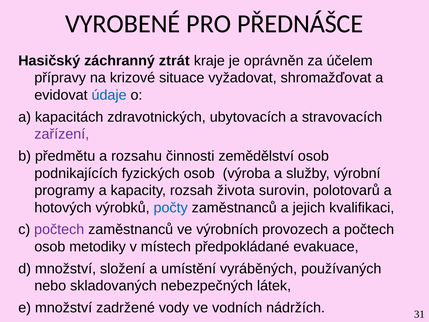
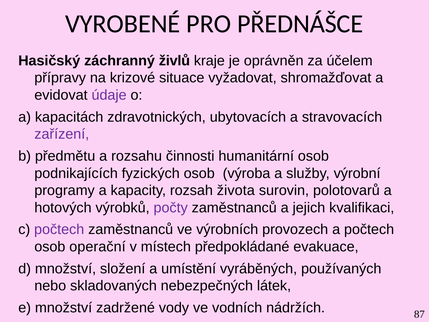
ztrát: ztrát -> živlů (174, 61)
údaje colour: blue -> purple (109, 95)
zemědělství: zemědělství -> humanitární (256, 156)
počty colour: blue -> purple (171, 207)
metodiky: metodiky -> operační (98, 247)
31: 31 -> 87 (419, 314)
